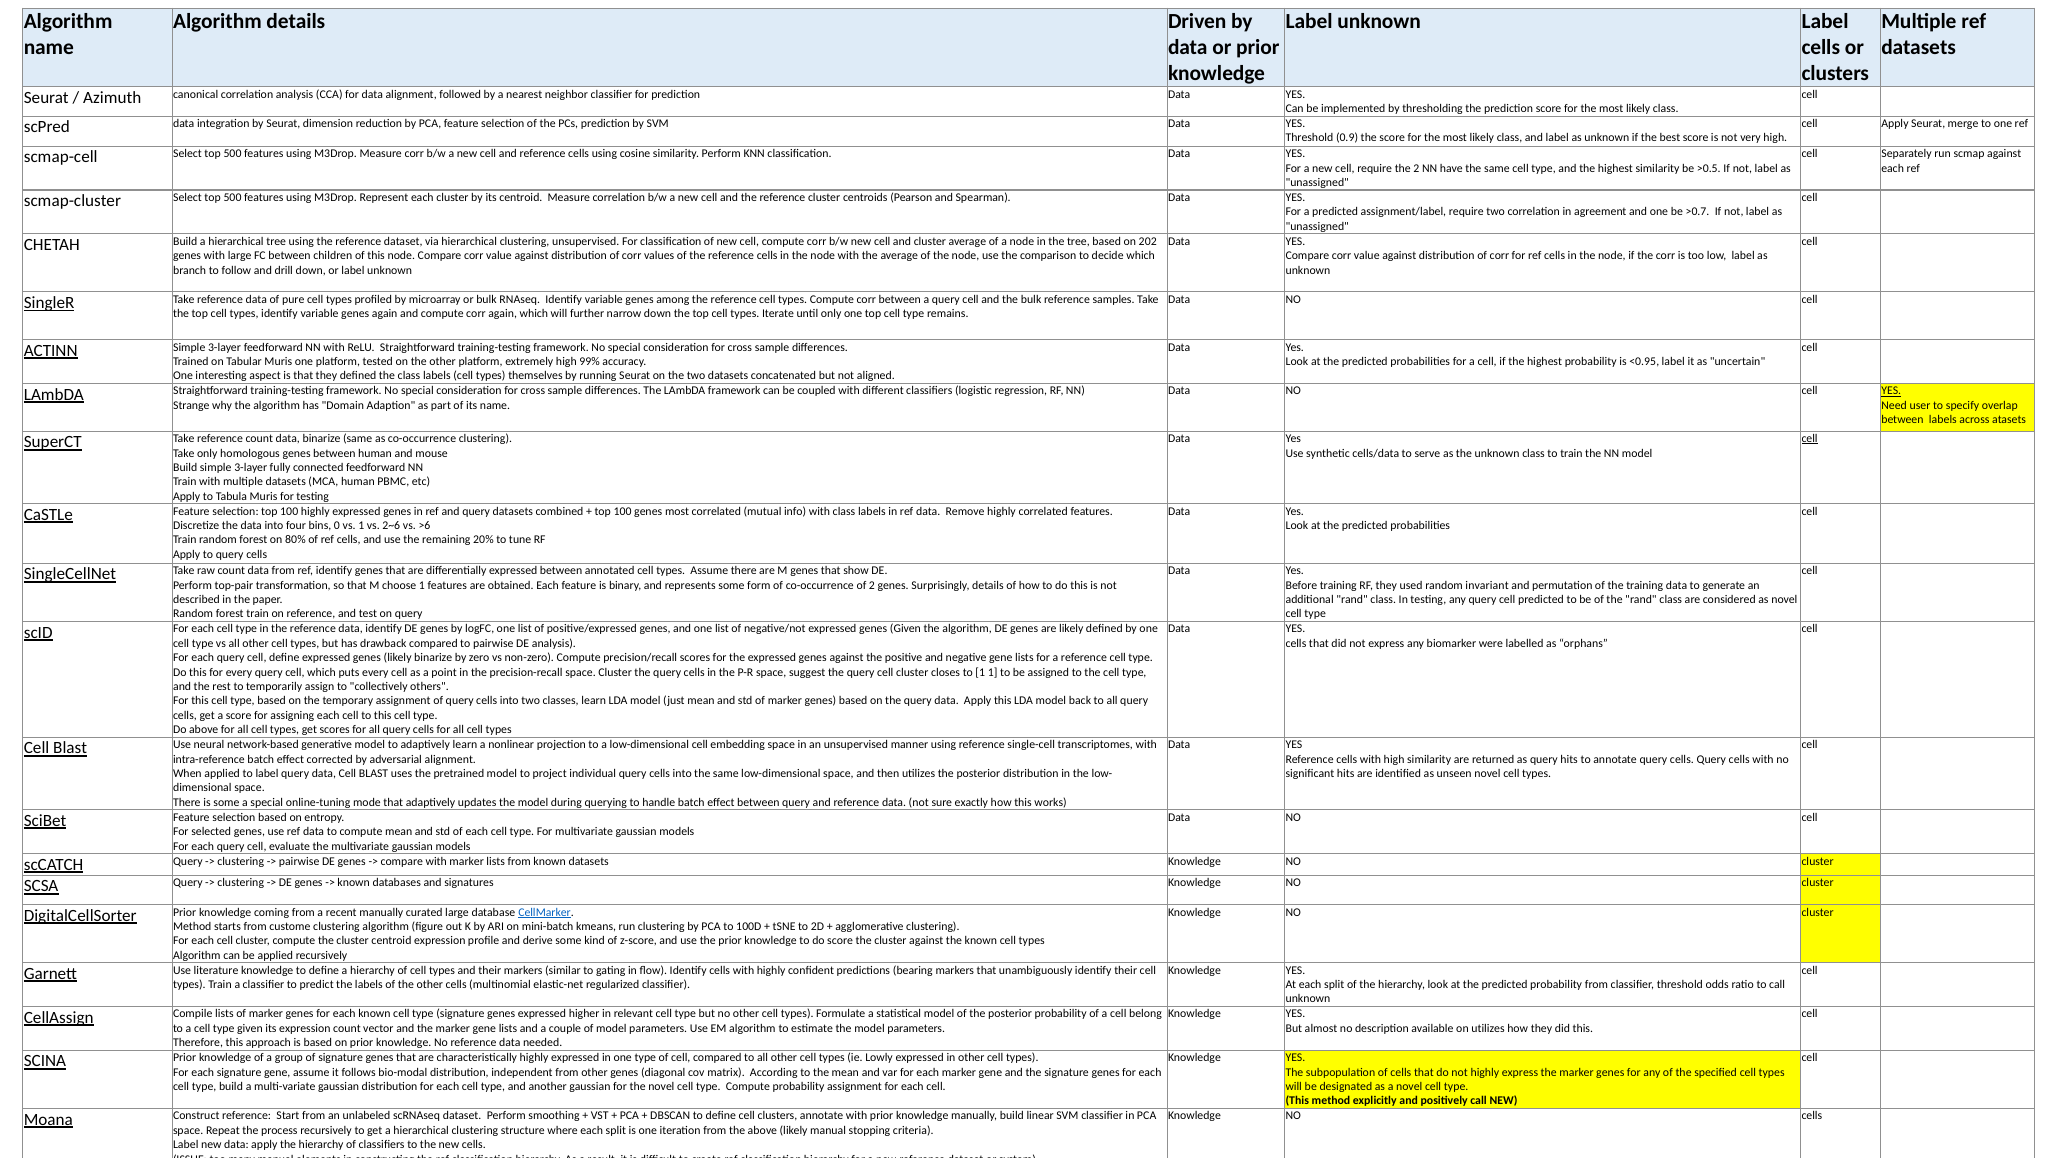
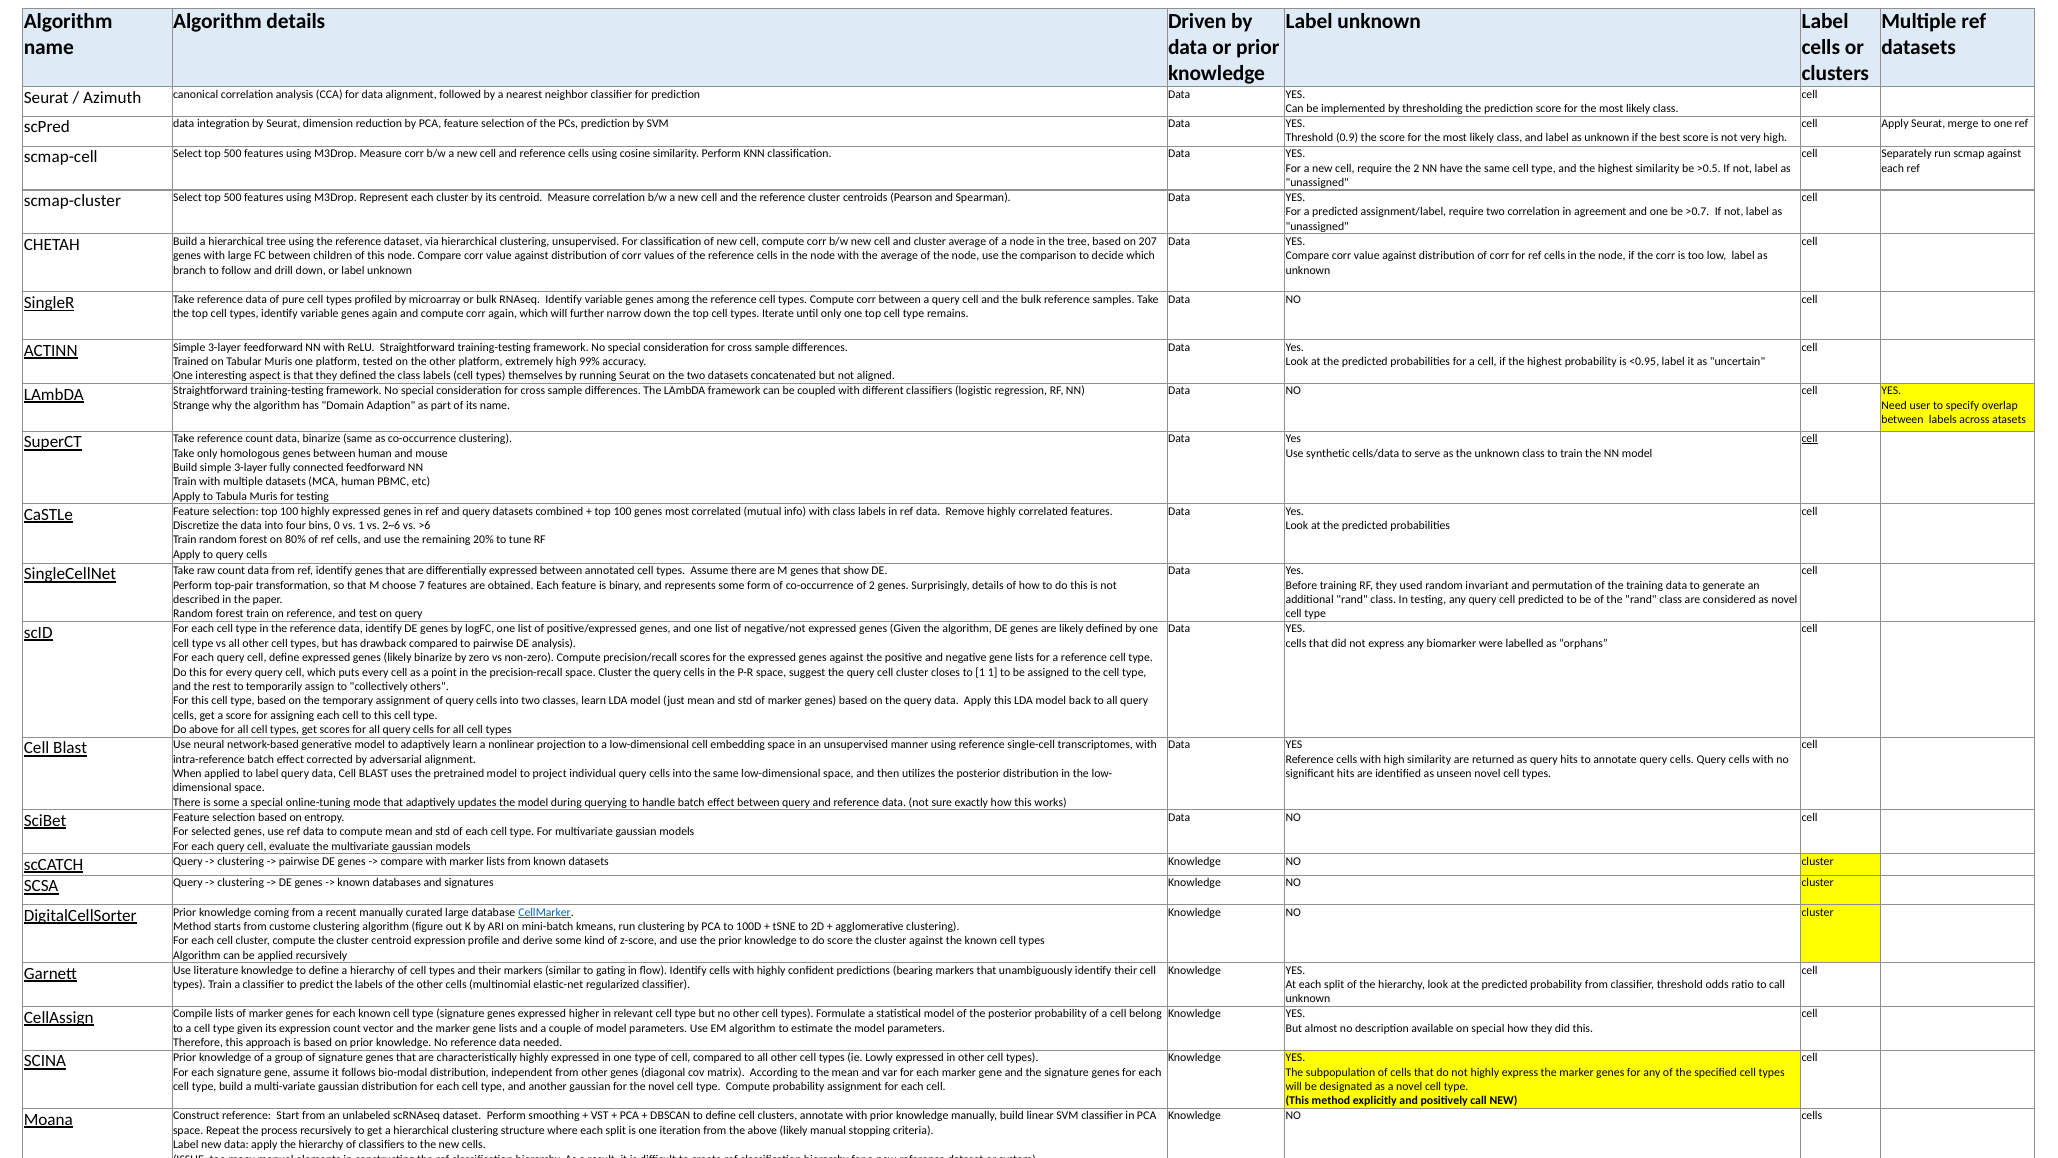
202: 202 -> 207 (1148, 241)
YES underline: present -> none (1891, 391)
choose 1: 1 -> 7 (422, 585)
on utilizes: utilizes -> special (1488, 1028)
